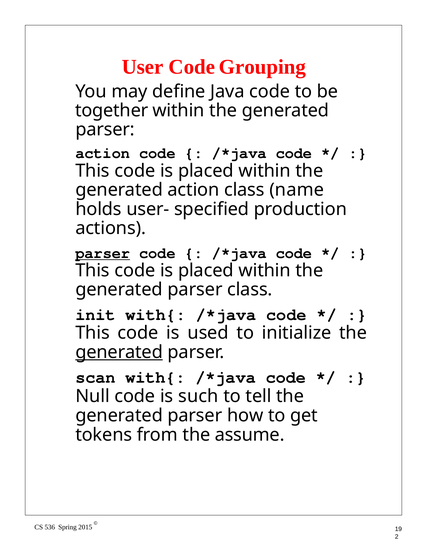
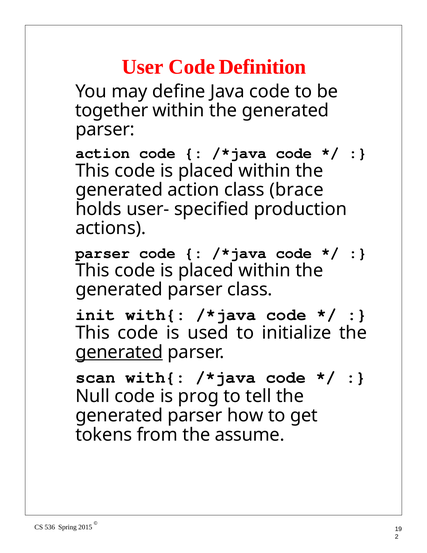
Grouping: Grouping -> Definition (263, 67)
name: name -> brace (297, 190)
parser underline: present -> none (103, 253)
such: such -> prog (198, 396)
